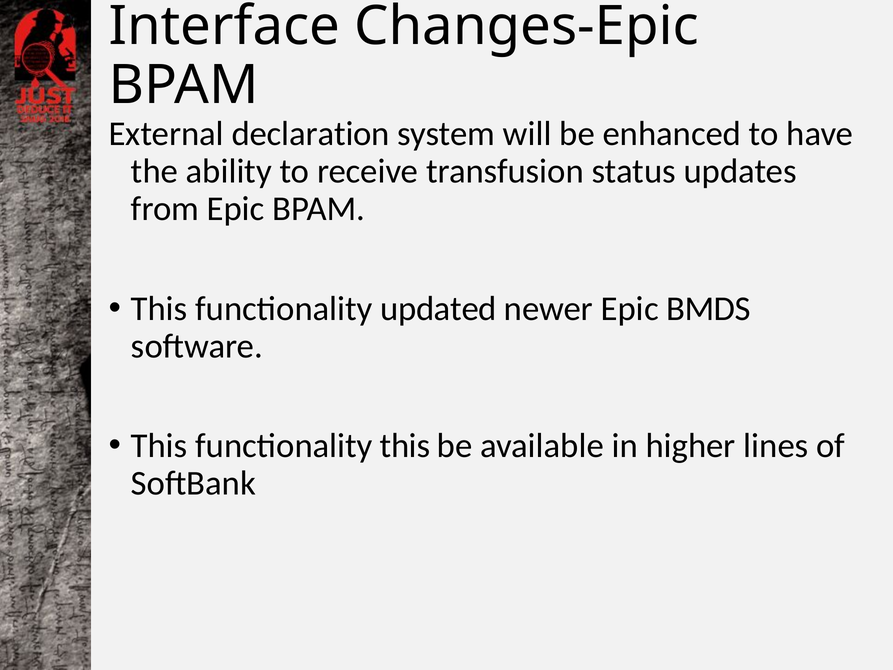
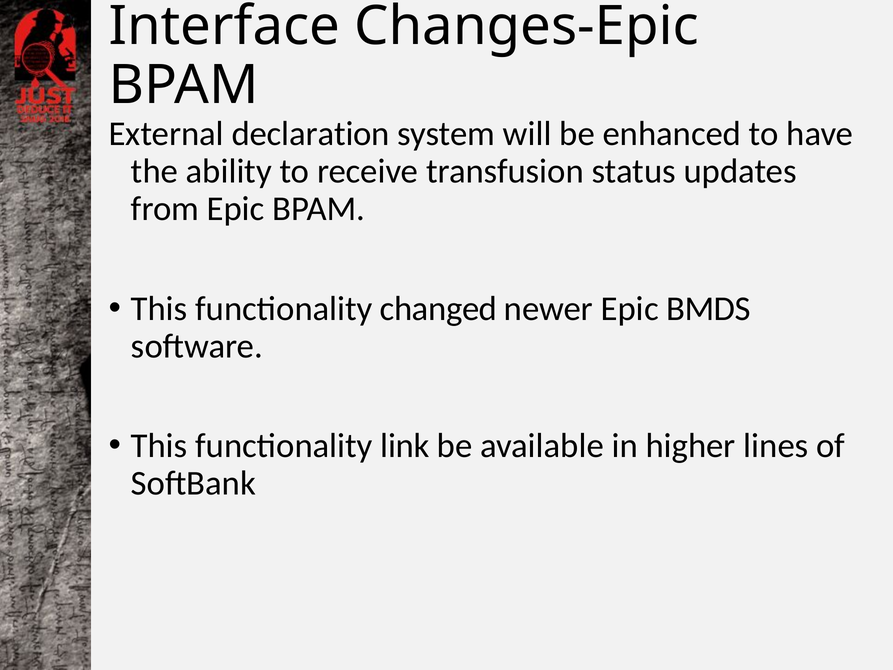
updated: updated -> changed (438, 309)
functionality this: this -> link (405, 446)
